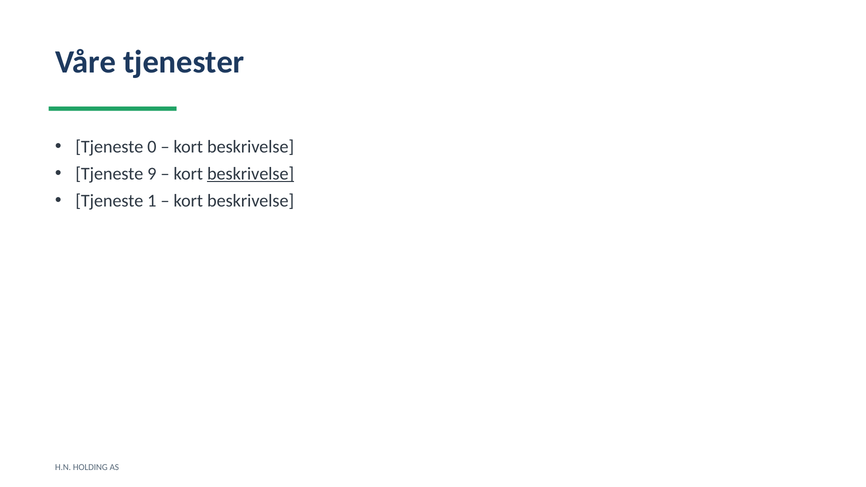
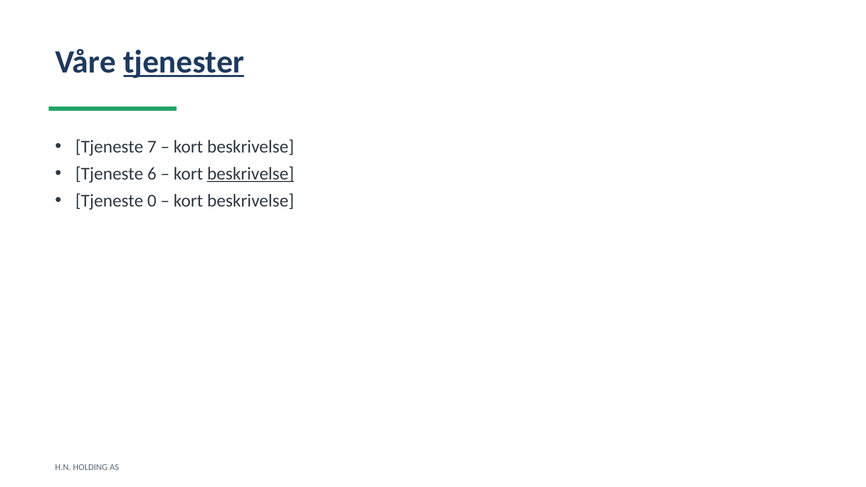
tjenester underline: none -> present (184, 62)
0: 0 -> 7 (152, 147)
9: 9 -> 6 (152, 174)
1: 1 -> 0 (152, 201)
